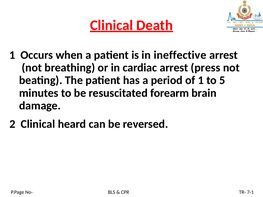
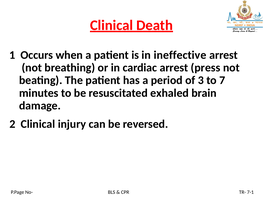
of 1: 1 -> 3 (201, 80)
5: 5 -> 7 (222, 80)
forearm: forearm -> exhaled (170, 93)
heard: heard -> injury (72, 124)
